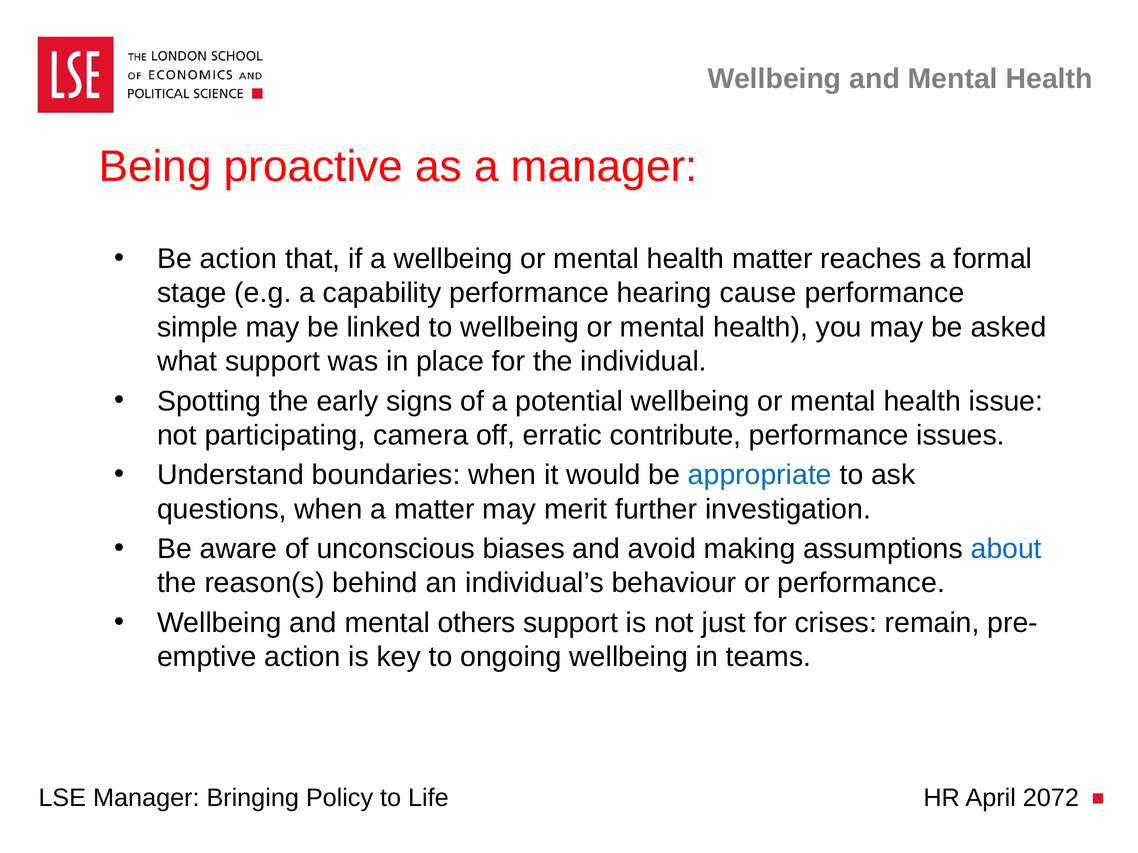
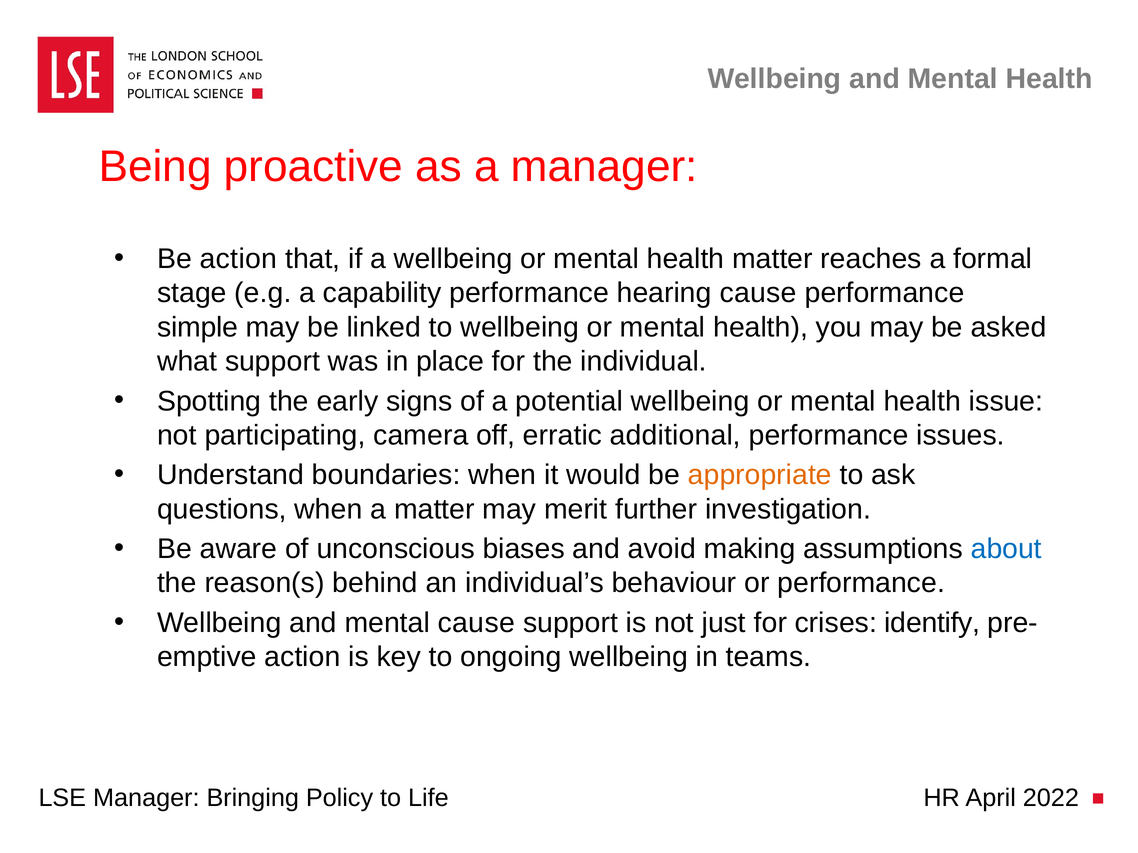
contribute: contribute -> additional (675, 436)
appropriate colour: blue -> orange (760, 475)
mental others: others -> cause (476, 623)
remain: remain -> identify (932, 623)
2072: 2072 -> 2022 (1051, 798)
